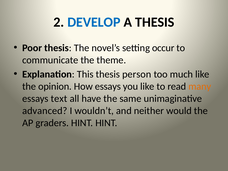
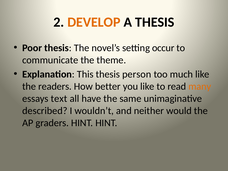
DEVELOP colour: blue -> orange (94, 22)
opinion: opinion -> readers (55, 86)
How essays: essays -> better (108, 86)
advanced: advanced -> described (45, 111)
